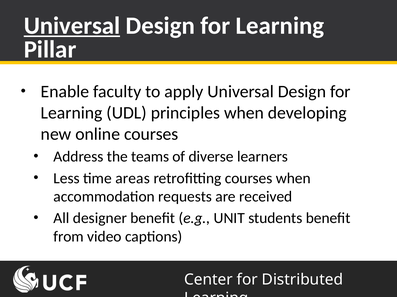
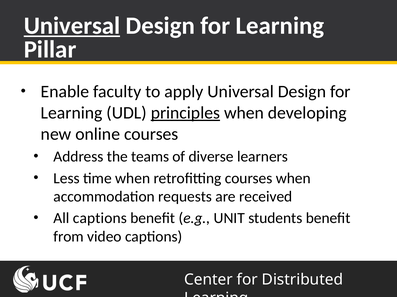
principles underline: none -> present (185, 113)
time areas: areas -> when (133, 179)
All designer: designer -> captions (100, 219)
